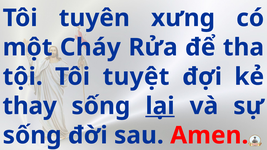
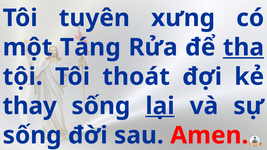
Cháy: Cháy -> Táng (90, 47)
tha underline: none -> present (243, 47)
tuyệt: tuyệt -> thoát (136, 77)
